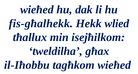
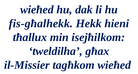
wlied: wlied -> hieni (117, 24)
il-Iħobbu: il-Iħobbu -> il-Missier (27, 65)
